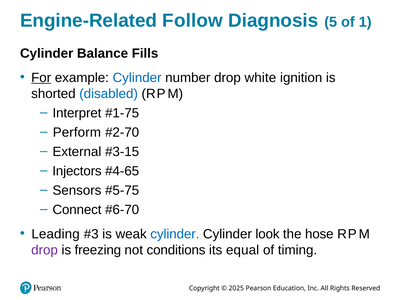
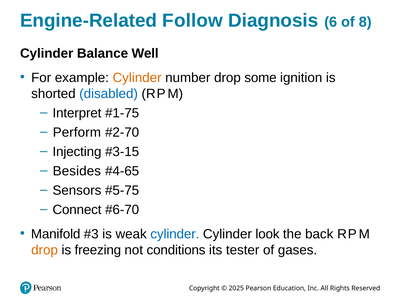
5: 5 -> 6 (331, 22)
1: 1 -> 8 (365, 22)
Fills: Fills -> Well (145, 53)
For underline: present -> none (41, 78)
Cylinder colour: blue -> orange (137, 78)
white: white -> some (260, 78)
External: External -> Injecting (77, 152)
Injectors: Injectors -> Besides (77, 171)
Leading: Leading -> Manifold (56, 234)
hose: hose -> back (319, 234)
drop colour: purple -> orange (45, 250)
equal: equal -> tester (243, 250)
timing: timing -> gases (297, 250)
